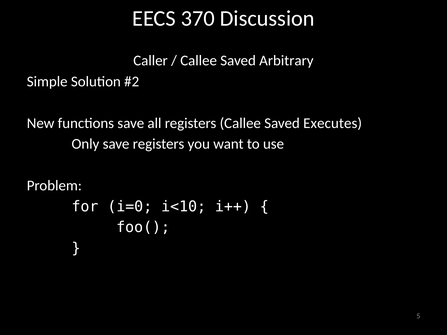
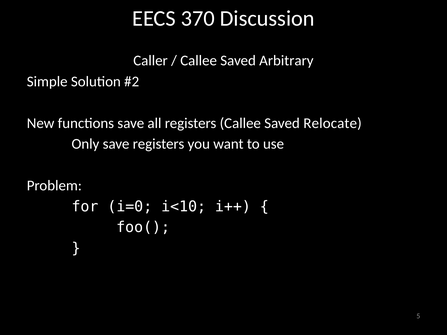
Executes: Executes -> Relocate (333, 123)
